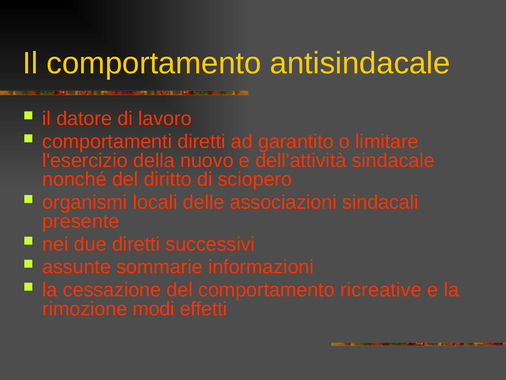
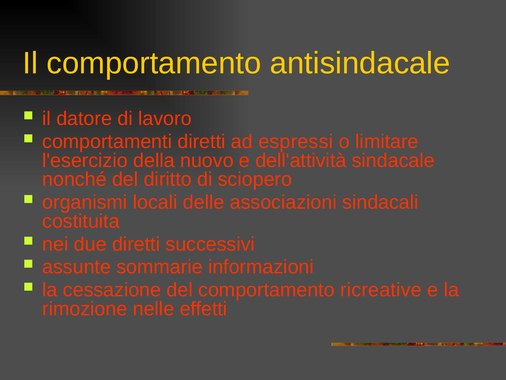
garantito: garantito -> espressi (296, 141)
presente: presente -> costituita (81, 221)
modi: modi -> nelle (154, 308)
